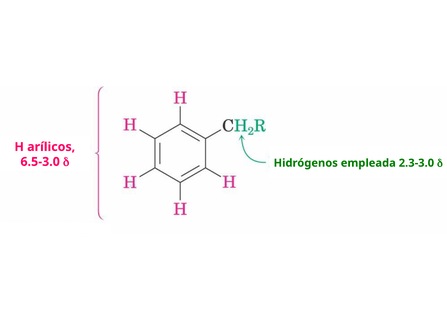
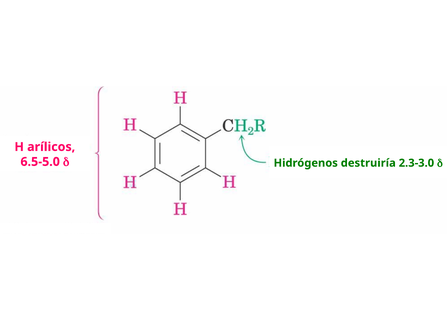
6.5-3.0: 6.5-3.0 -> 6.5-5.0 (40, 162)
empleada: empleada -> destruiría (368, 163)
